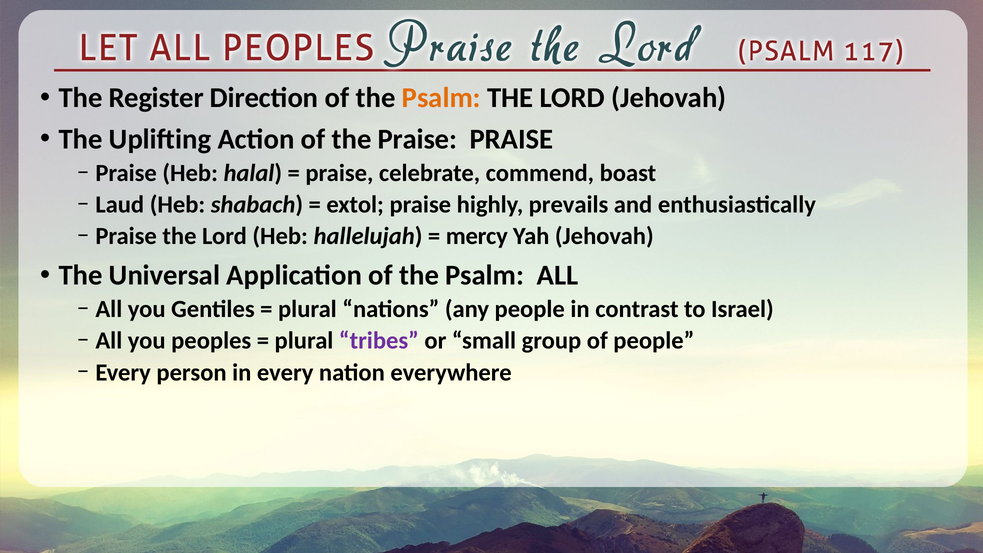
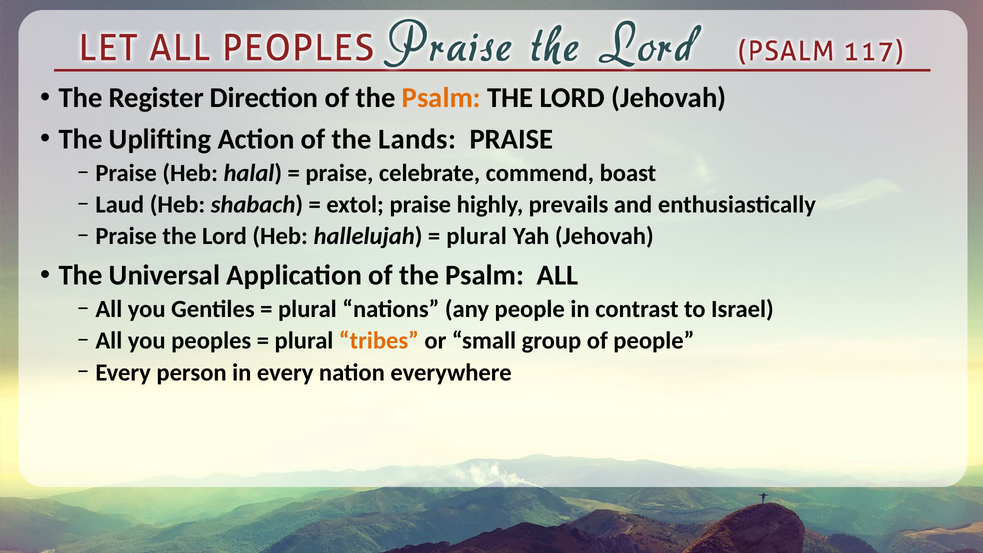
the Praise: Praise -> Lands (417, 139)
mercy: mercy -> plural (477, 236)
tribes colour: purple -> orange (379, 341)
